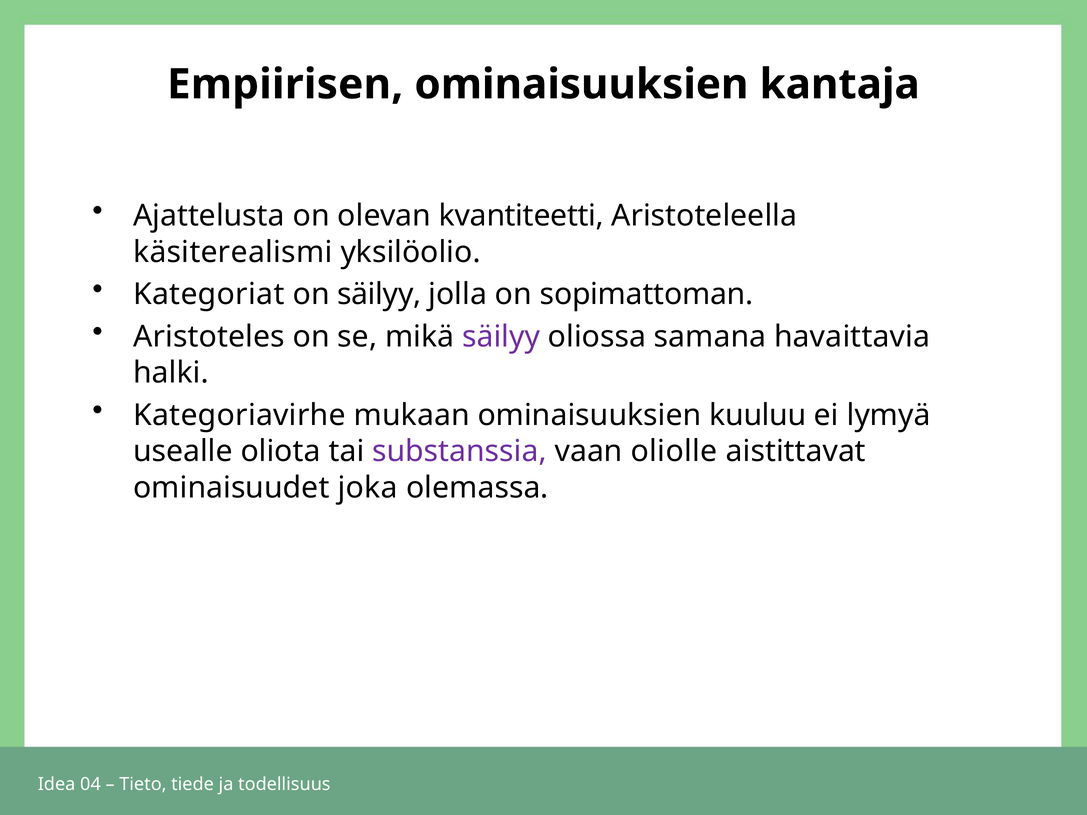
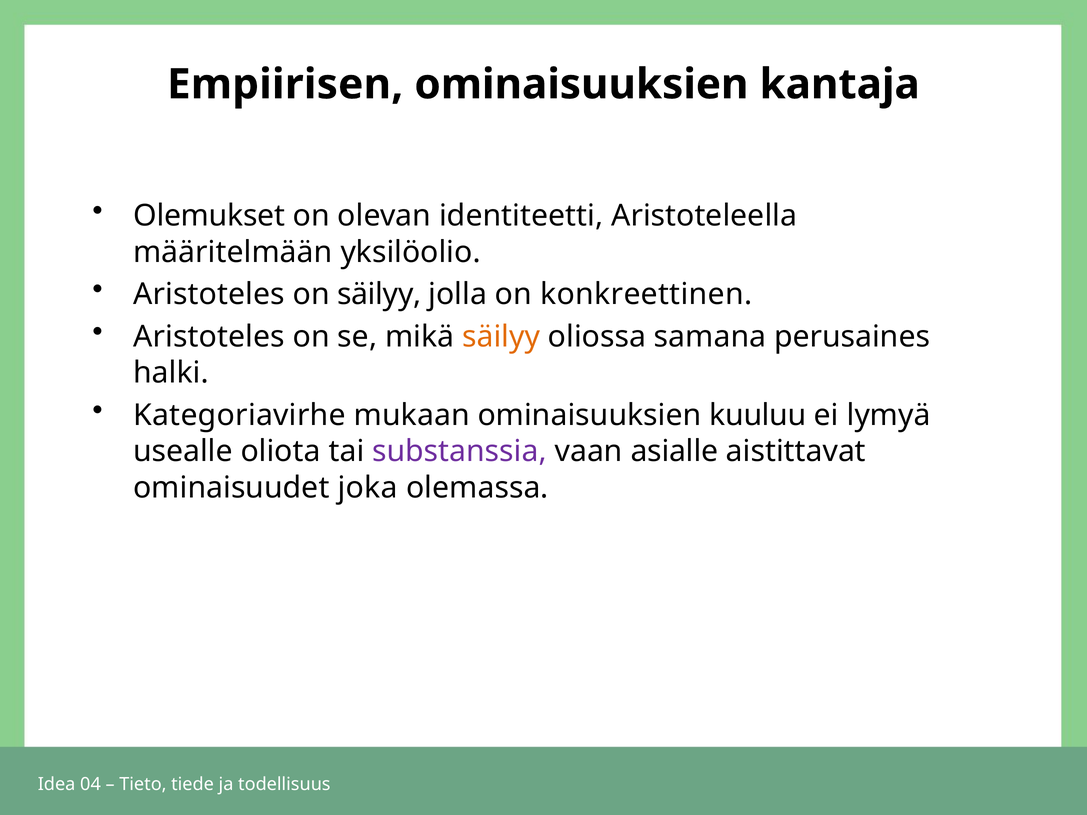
Ajattelusta: Ajattelusta -> Olemukset (209, 216)
kvantiteetti: kvantiteetti -> identiteetti (521, 216)
käsiterealismi: käsiterealismi -> määritelmään (233, 252)
Kategoriat: Kategoriat -> Aristoteles (209, 294)
sopimattoman: sopimattoman -> konkreettinen (646, 294)
säilyy colour: purple -> orange (501, 337)
havaittavia: havaittavia -> perusaines (852, 337)
oliolle: oliolle -> asialle (674, 451)
